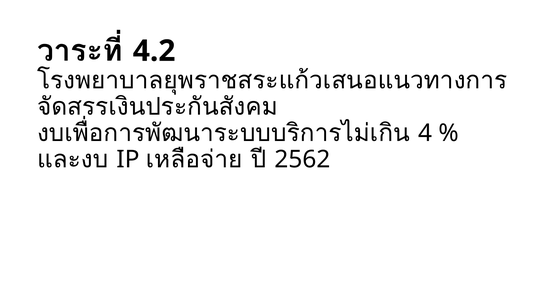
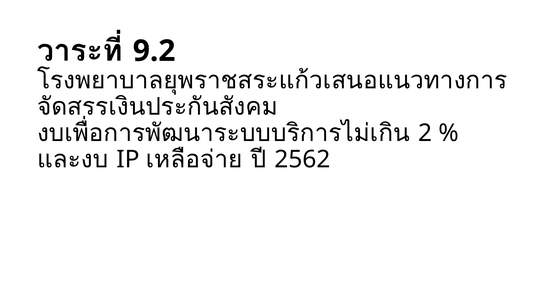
4.2: 4.2 -> 9.2 (154, 51)
4: 4 -> 2 (425, 133)
